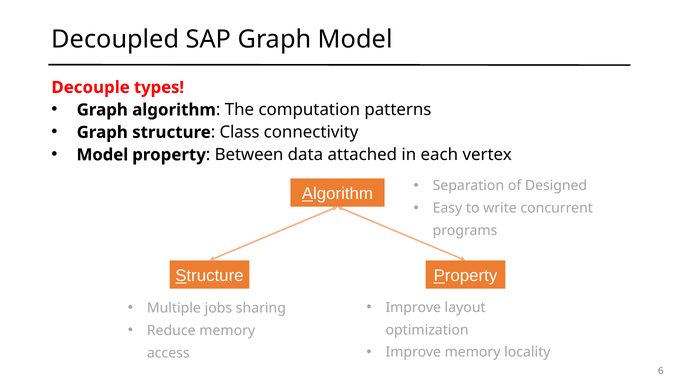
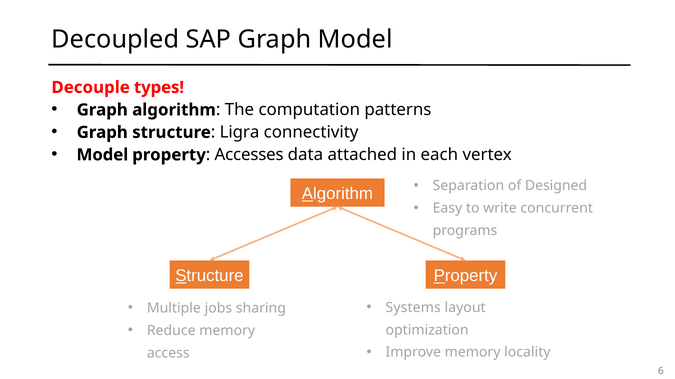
Class: Class -> Ligra (239, 133)
Between: Between -> Accesses (249, 155)
Improve: Improve -> Systems (413, 308)
